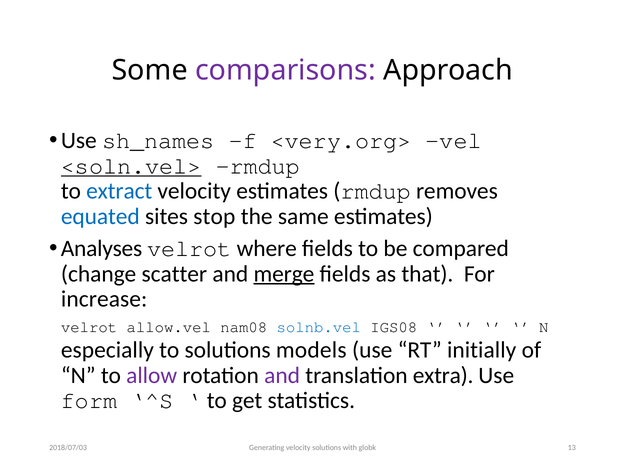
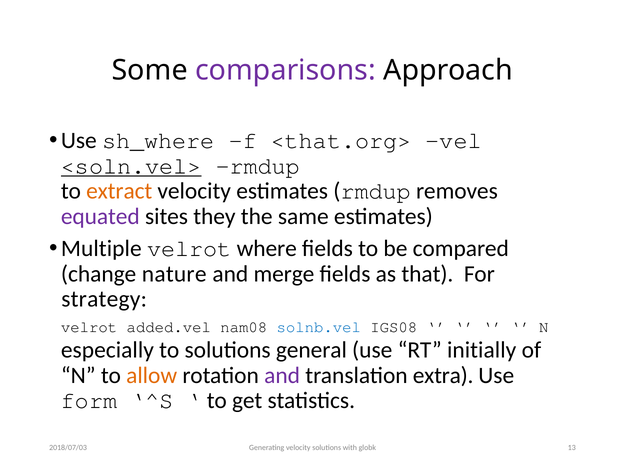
sh_names: sh_names -> sh_where (158, 140)
<very.org>: <very.org> -> <that.org> (341, 140)
extract colour: blue -> orange (119, 191)
equated colour: blue -> purple (100, 216)
stop: stop -> they (214, 216)
Analyses: Analyses -> Multiple (101, 248)
scatter: scatter -> nature (174, 274)
merge underline: present -> none (284, 274)
increase: increase -> strategy (104, 299)
allow.vel: allow.vel -> added.vel (169, 327)
models: models -> general (311, 350)
allow colour: purple -> orange (152, 375)
